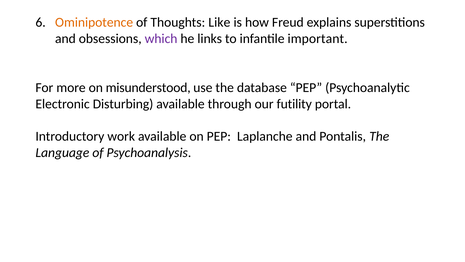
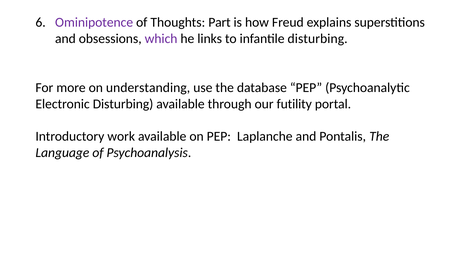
Ominipotence colour: orange -> purple (94, 22)
Like: Like -> Part (220, 22)
infantile important: important -> disturbing (318, 39)
misunderstood: misunderstood -> understanding (148, 87)
